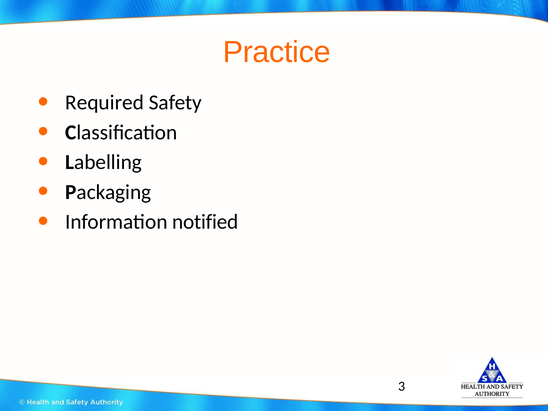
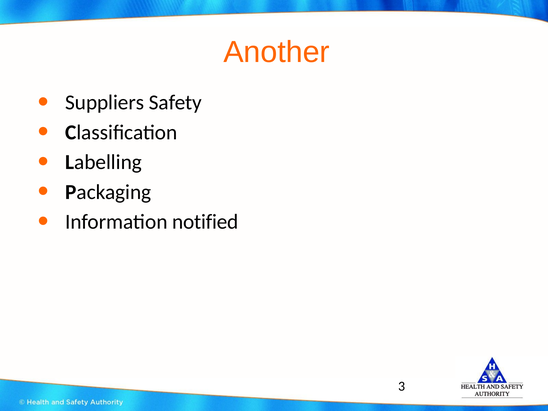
Practice: Practice -> Another (277, 52)
Required: Required -> Suppliers (105, 103)
